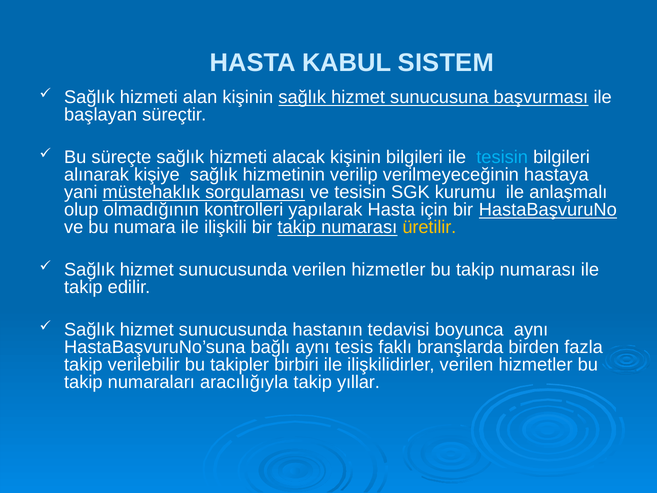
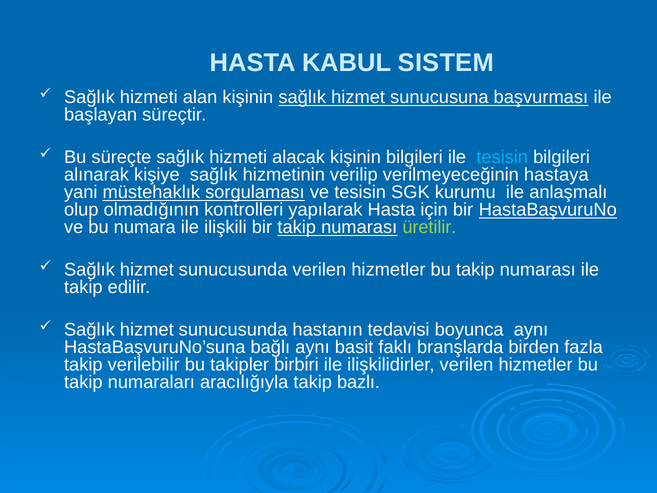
üretilir colour: yellow -> light green (429, 227)
tesis: tesis -> basit (354, 347)
yıllar: yıllar -> bazlı (358, 382)
